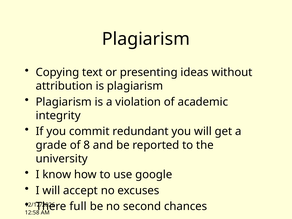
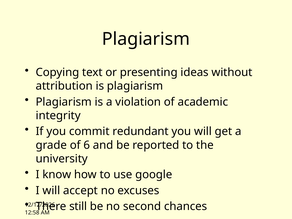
8: 8 -> 6 (87, 145)
full: full -> still (78, 206)
